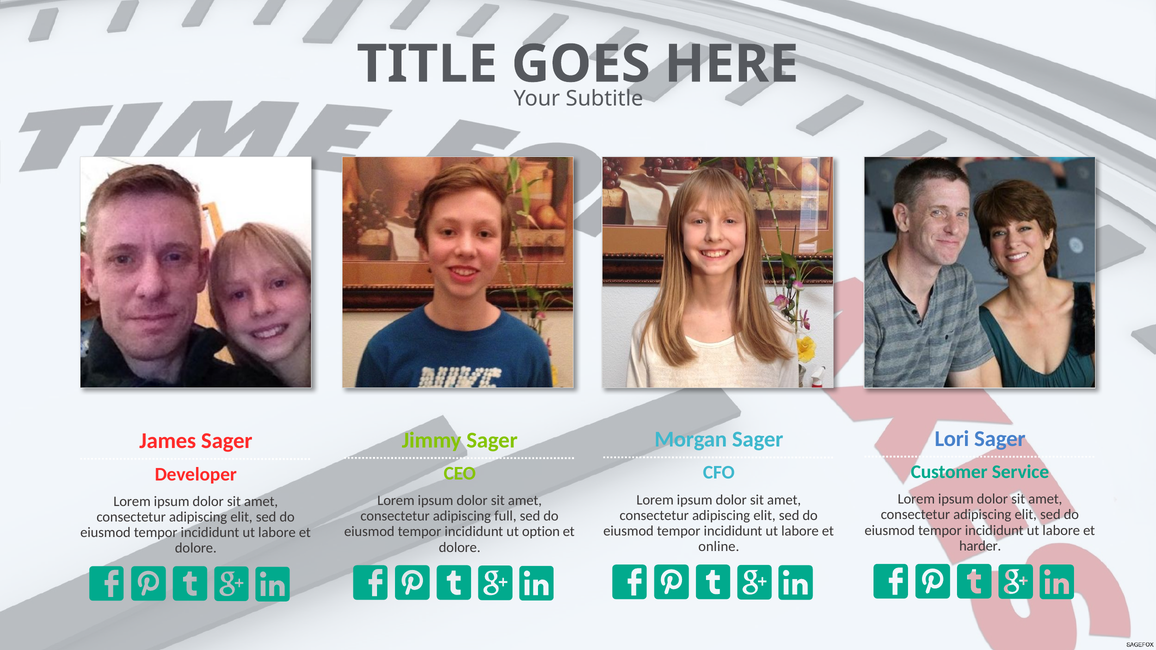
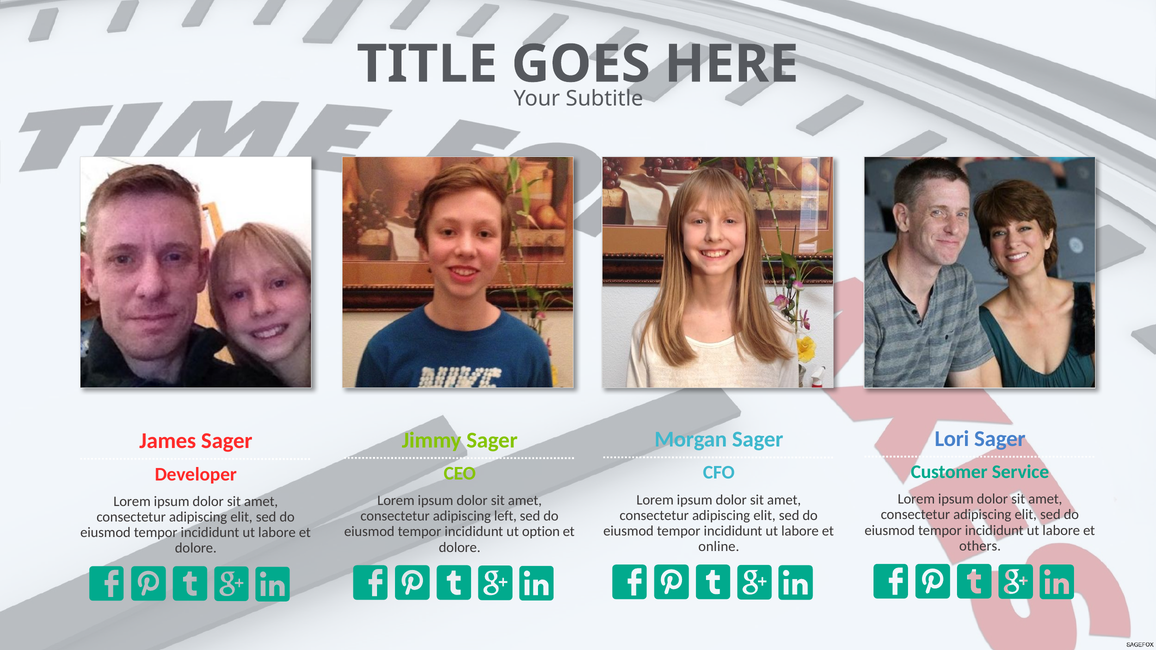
full: full -> left (505, 516)
harder: harder -> others (980, 546)
